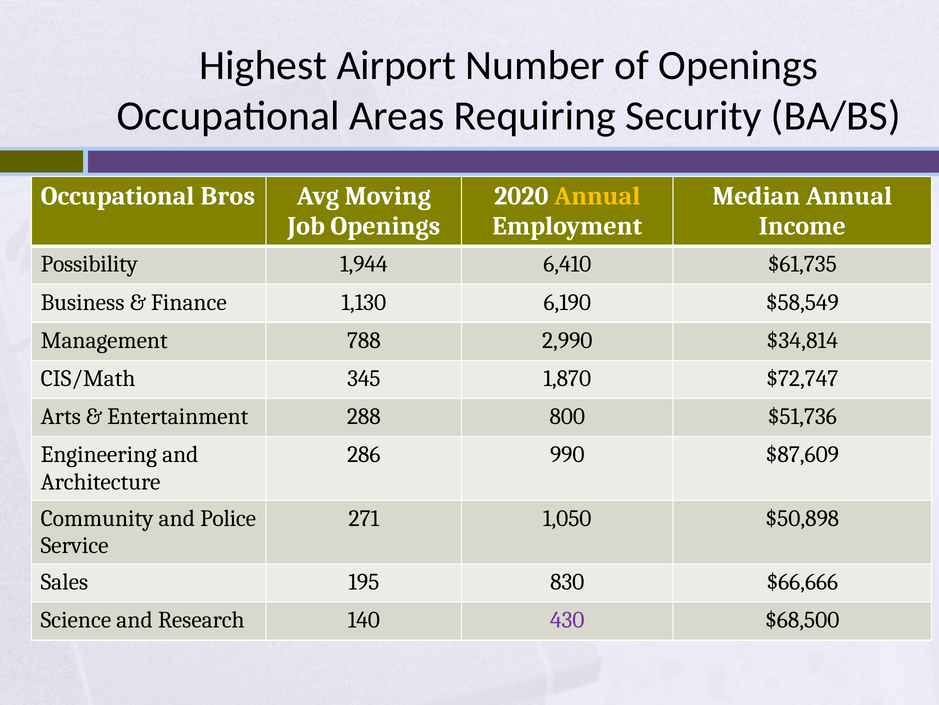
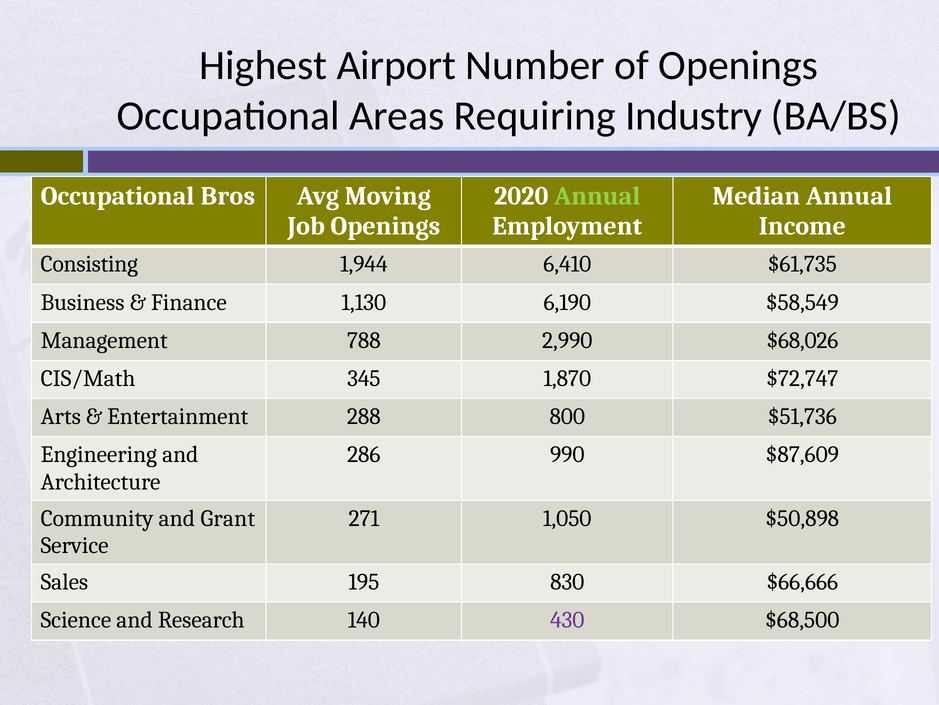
Security: Security -> Industry (694, 116)
Annual colour: yellow -> light green (597, 196)
Possibility: Possibility -> Consisting (89, 264)
$34,814: $34,814 -> $68,026 (802, 340)
Police: Police -> Grant (228, 518)
